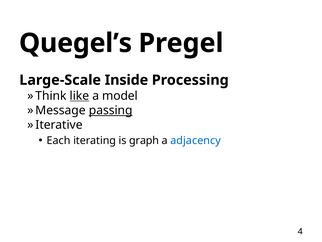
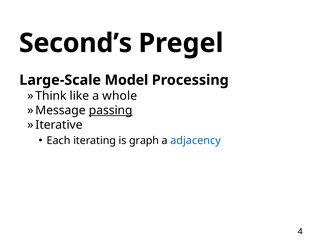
Quegel’s: Quegel’s -> Second’s (76, 43)
Inside: Inside -> Model (126, 80)
like underline: present -> none (79, 96)
model: model -> whole (120, 96)
